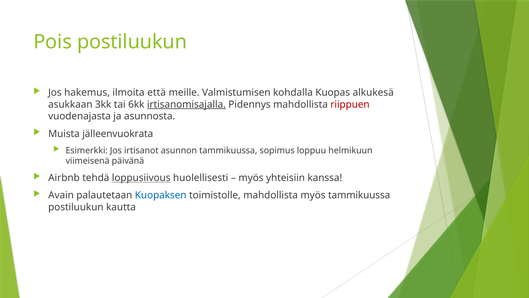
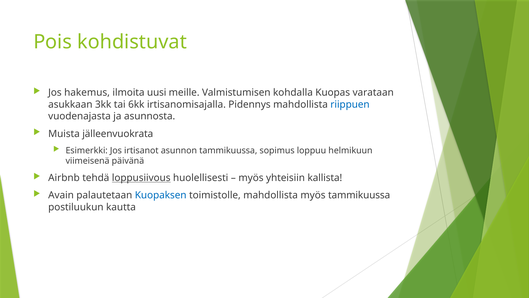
Pois postiluukun: postiluukun -> kohdistuvat (132, 42)
että: että -> uusi (157, 92)
alkukesä: alkukesä -> varataan (373, 92)
irtisanomisajalla underline: present -> none (186, 104)
riippuen colour: red -> blue (350, 104)
kanssa: kanssa -> kallista (325, 178)
